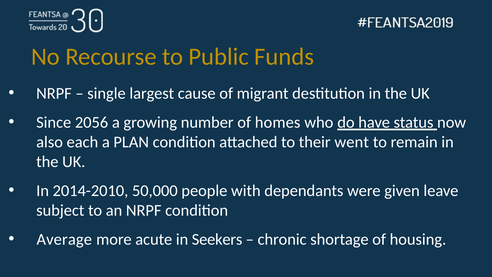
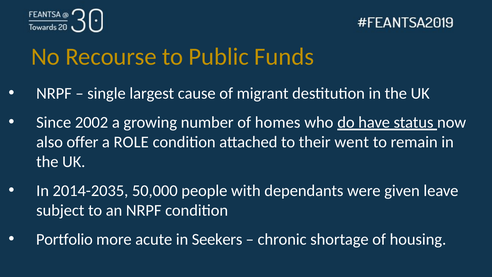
2056: 2056 -> 2002 (92, 122)
each: each -> offer (83, 142)
PLAN: PLAN -> ROLE (131, 142)
2014-2010: 2014-2010 -> 2014-2035 (90, 190)
Average: Average -> Portfolio (64, 239)
